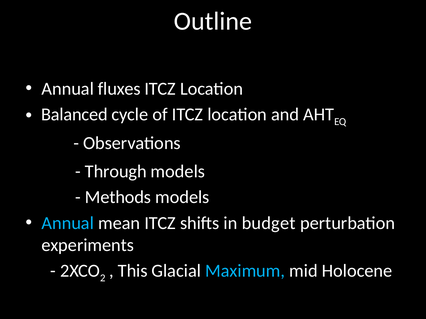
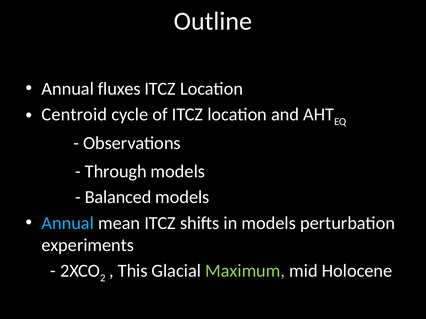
Balanced: Balanced -> Centroid (74, 115)
Methods: Methods -> Balanced (118, 198)
in budget: budget -> models (269, 223)
Maximum colour: light blue -> light green (245, 271)
